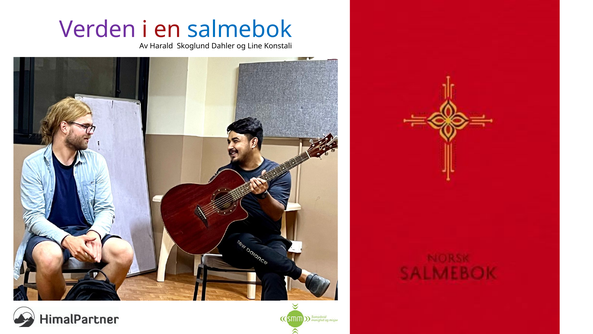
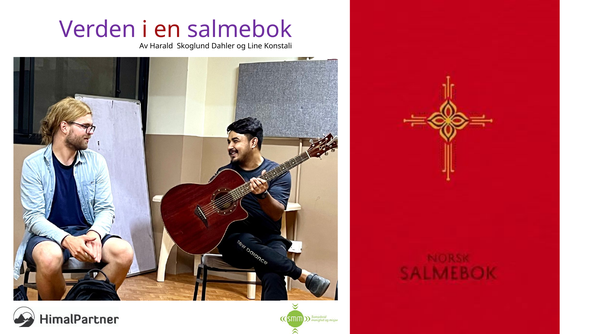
salmebok colour: blue -> purple (240, 29)
